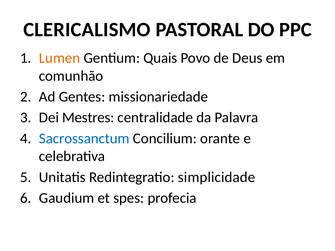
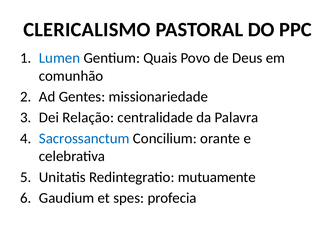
Lumen colour: orange -> blue (60, 58)
Mestres: Mestres -> Relação (88, 118)
simplicidade: simplicidade -> mutuamente (217, 177)
